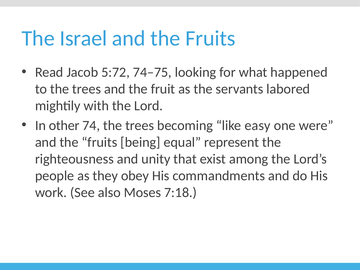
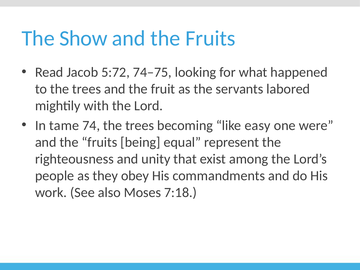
Israel: Israel -> Show (83, 38)
other: other -> tame (64, 125)
